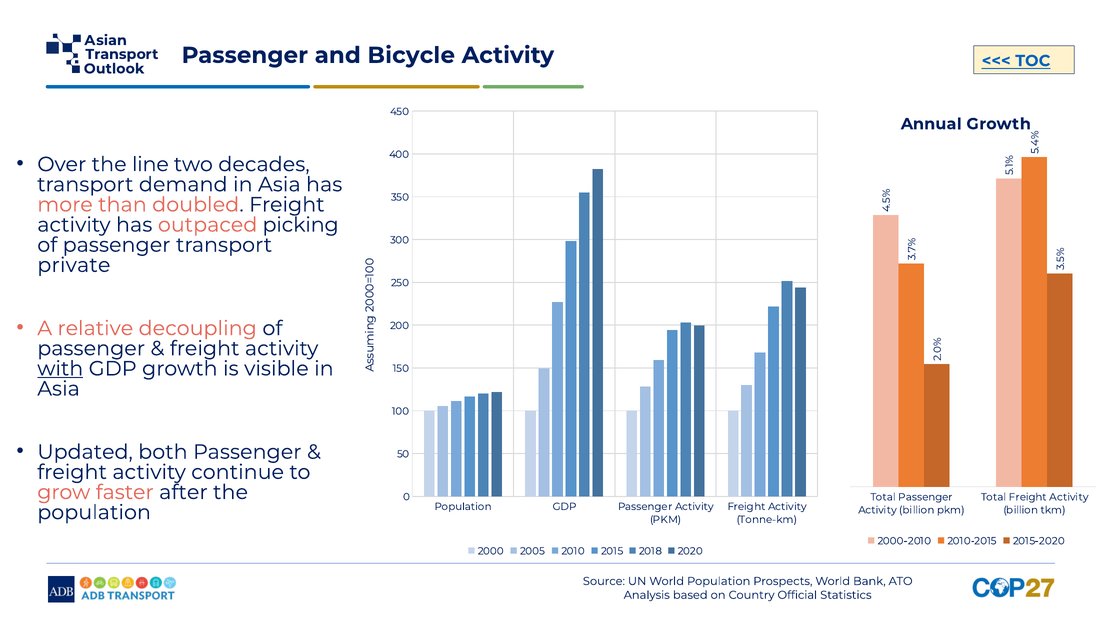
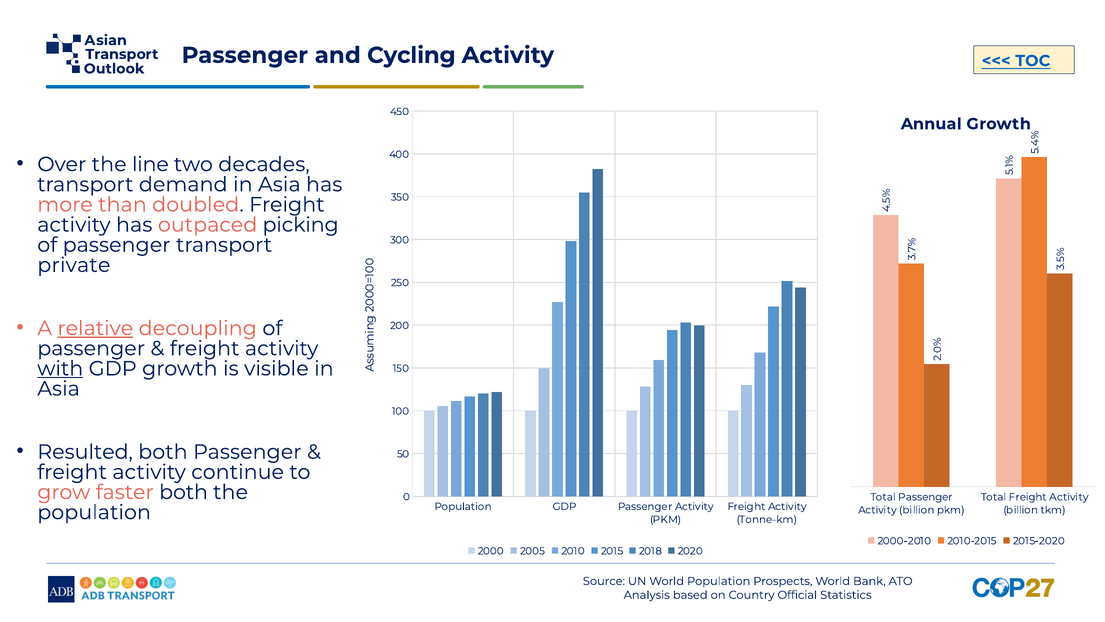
Bicycle: Bicycle -> Cycling (411, 55)
relative underline: none -> present (95, 328)
Updated: Updated -> Resulted (85, 452)
faster after: after -> both (184, 492)
